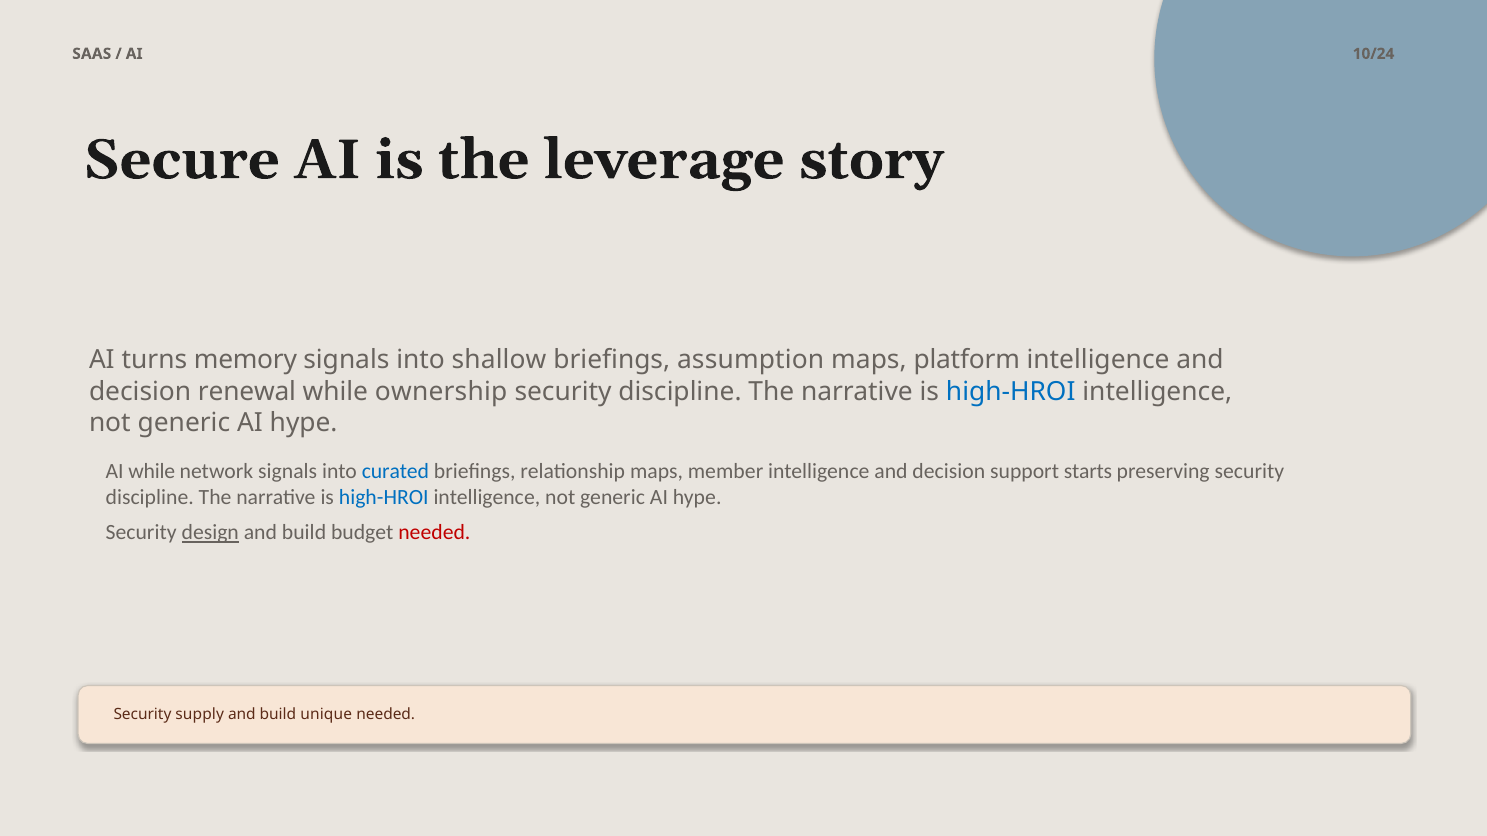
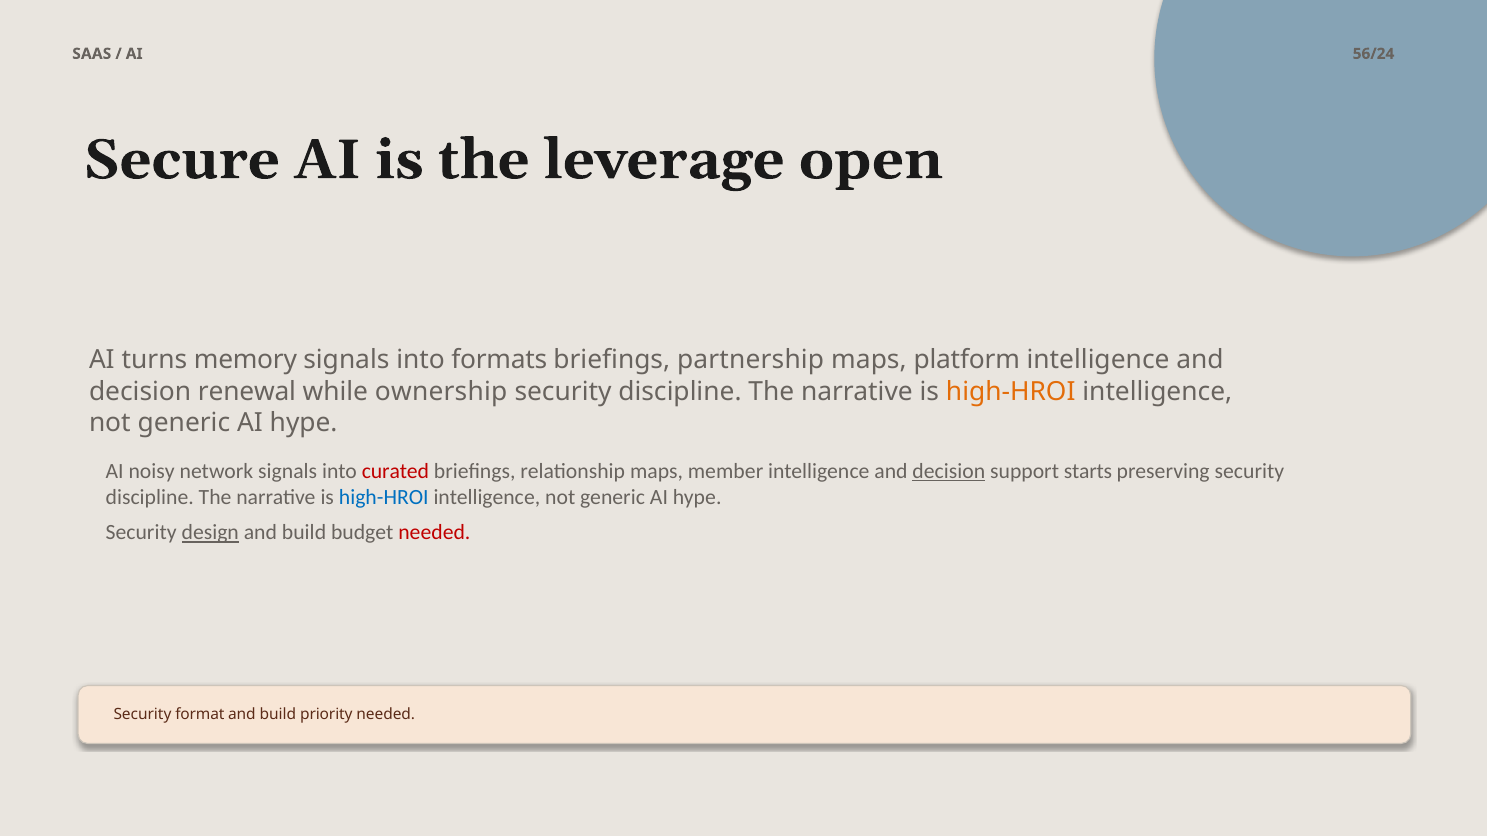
10/24: 10/24 -> 56/24 (1374, 54)
story: story -> open (871, 160)
shallow: shallow -> formats (499, 360)
assumption: assumption -> partnership (751, 360)
high-HROI colour: blue -> orange (1011, 392)
AI while: while -> noisy (152, 472)
curated colour: blue -> red (395, 472)
decision underline: none -> present (949, 472)
supply: supply -> format (200, 715)
unique: unique -> priority (326, 715)
